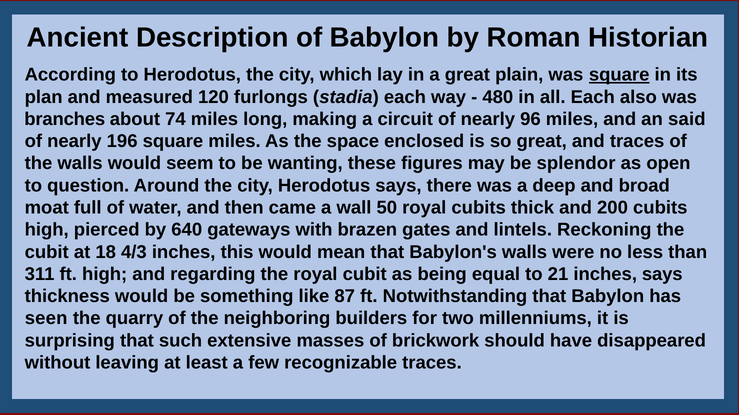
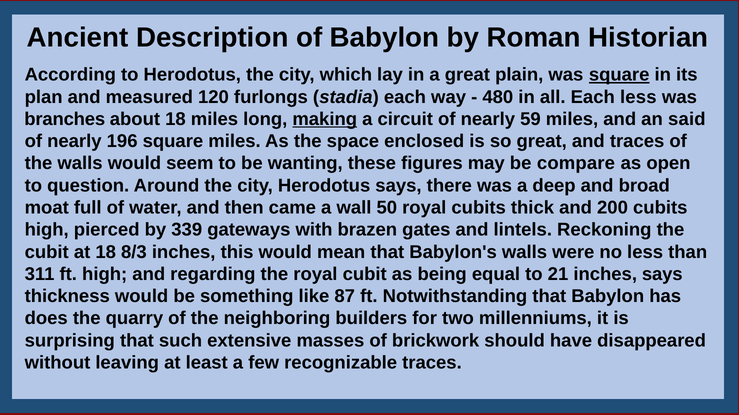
Each also: also -> less (638, 97)
about 74: 74 -> 18 (175, 119)
making underline: none -> present (325, 119)
96: 96 -> 59 (530, 119)
splendor: splendor -> compare (576, 164)
640: 640 -> 339 (187, 230)
4/3: 4/3 -> 8/3 (134, 252)
seen: seen -> does (46, 319)
